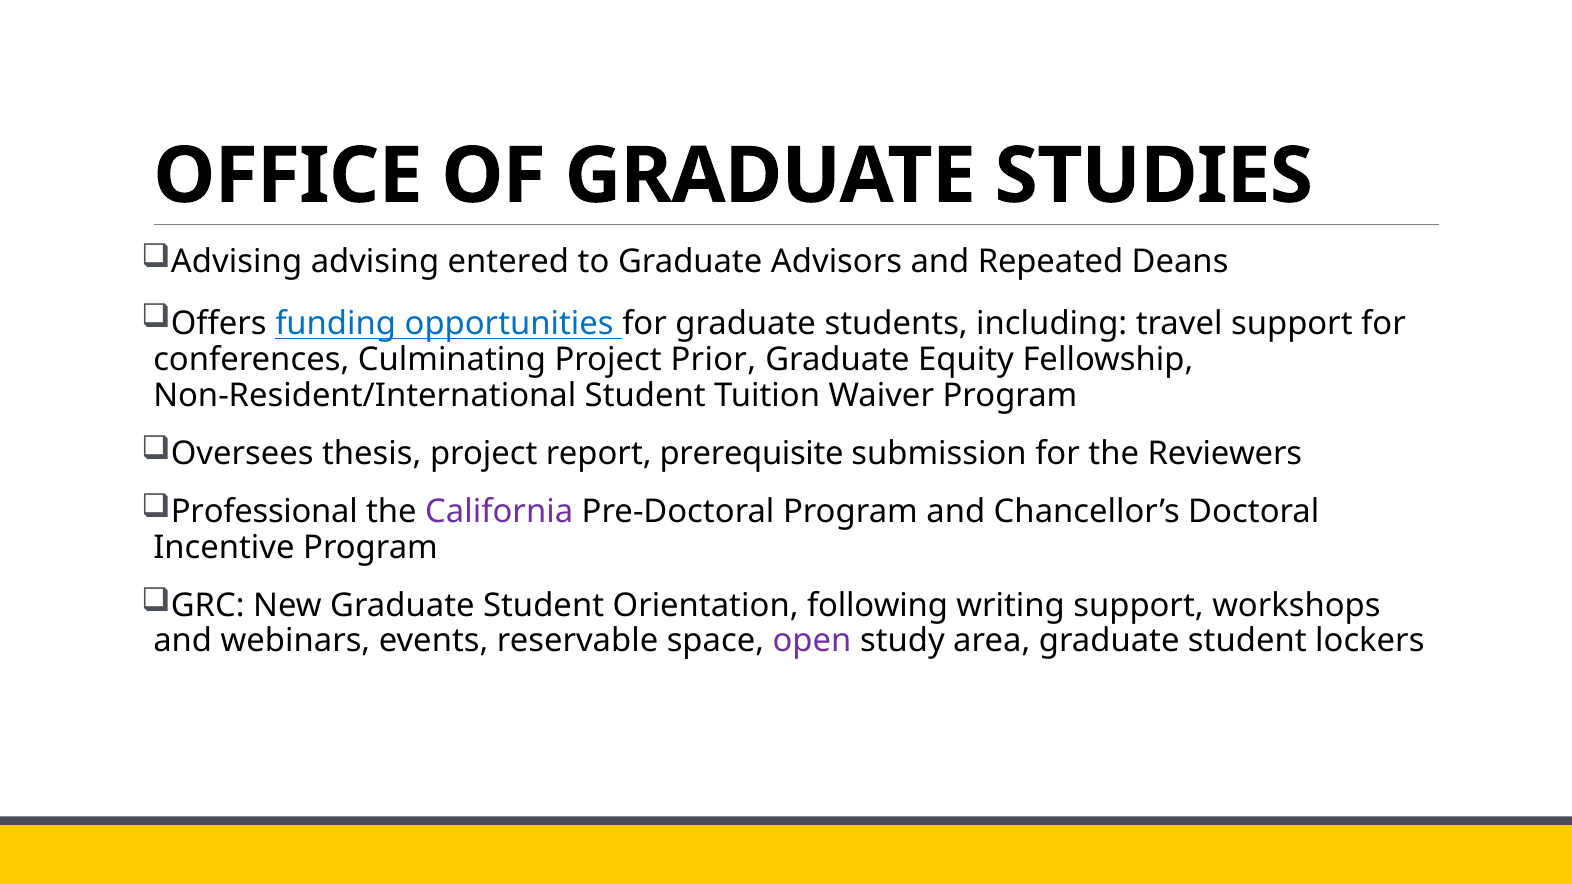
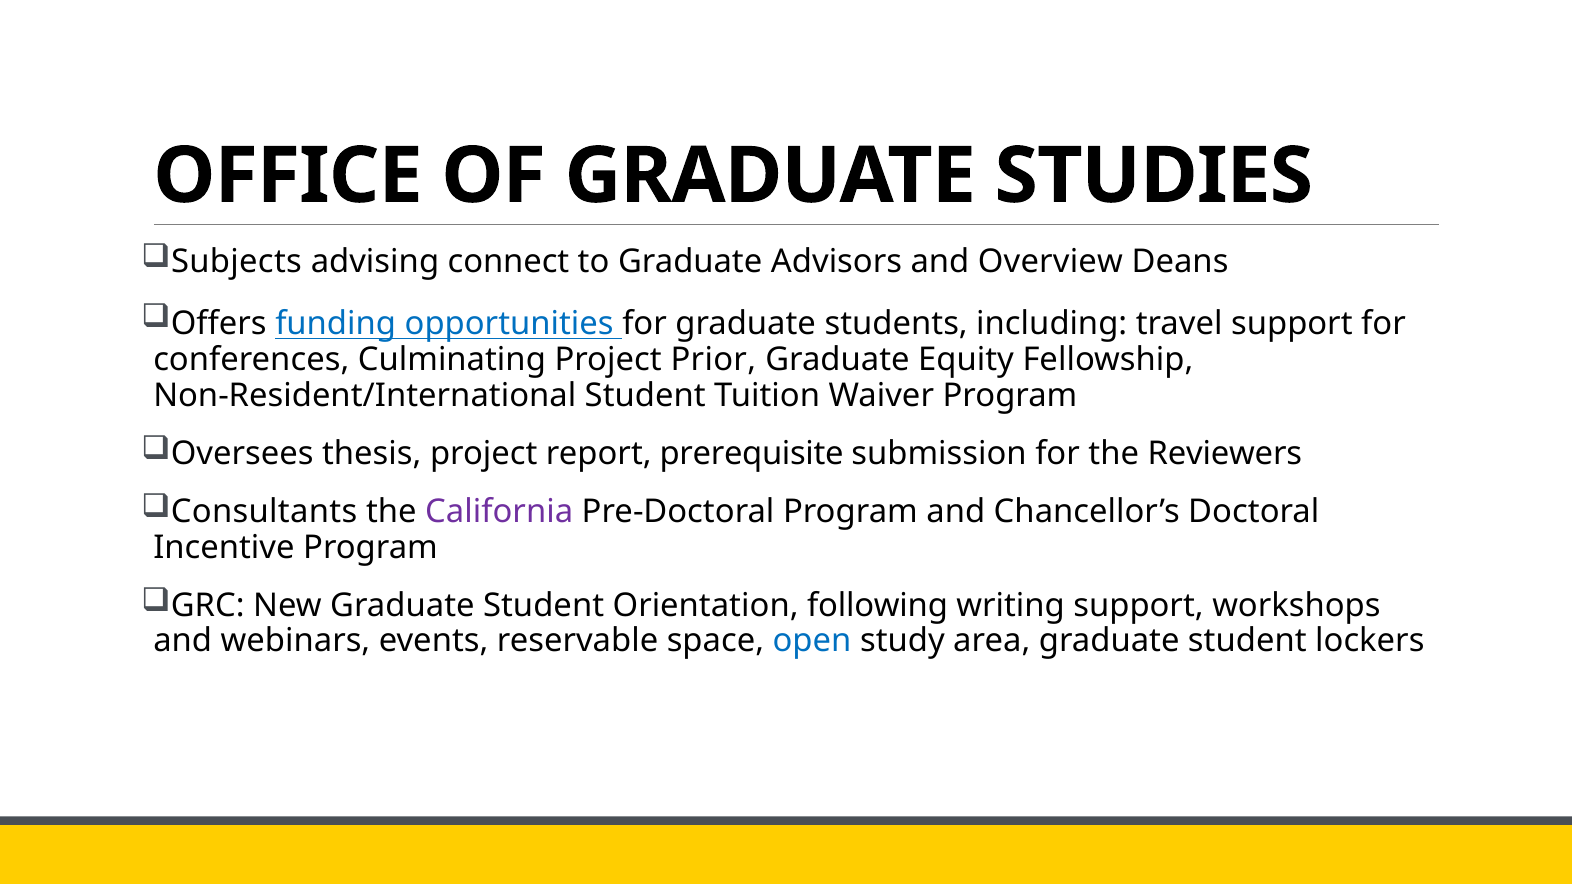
Advising: Advising -> Subjects (236, 261)
entered: entered -> connect (508, 261)
Repeated: Repeated -> Overview (1050, 261)
Professional: Professional -> Consultants (264, 512)
open colour: purple -> blue (812, 641)
